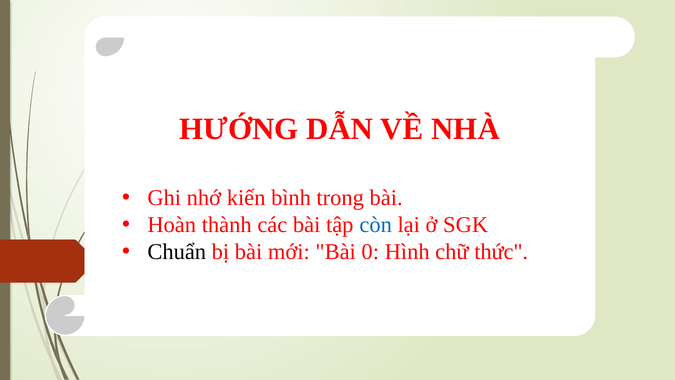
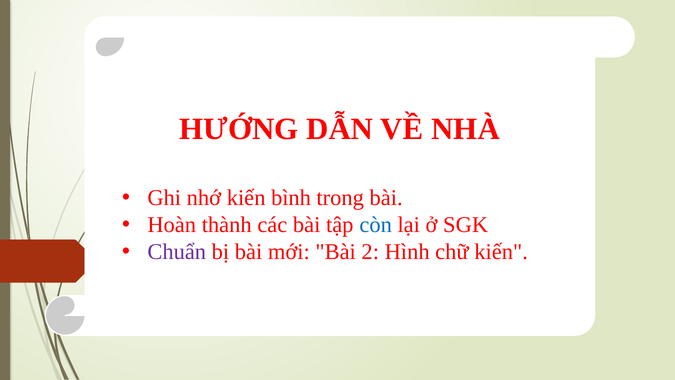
Chuẩn colour: black -> purple (177, 252)
0: 0 -> 2 (370, 252)
chữ thức: thức -> kiến (501, 252)
